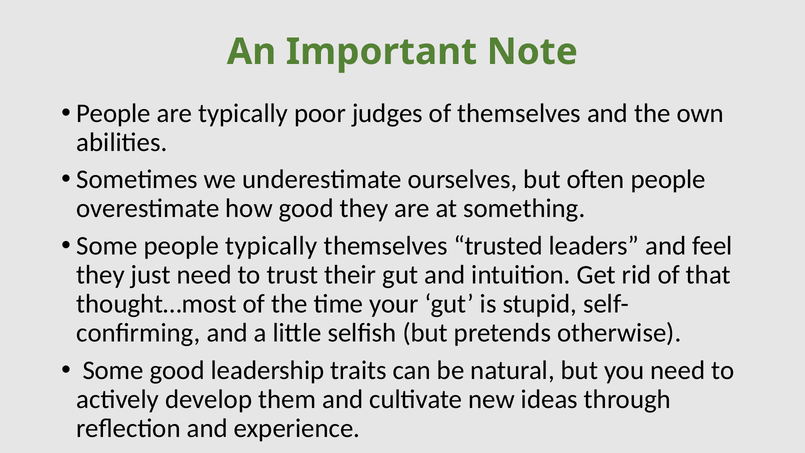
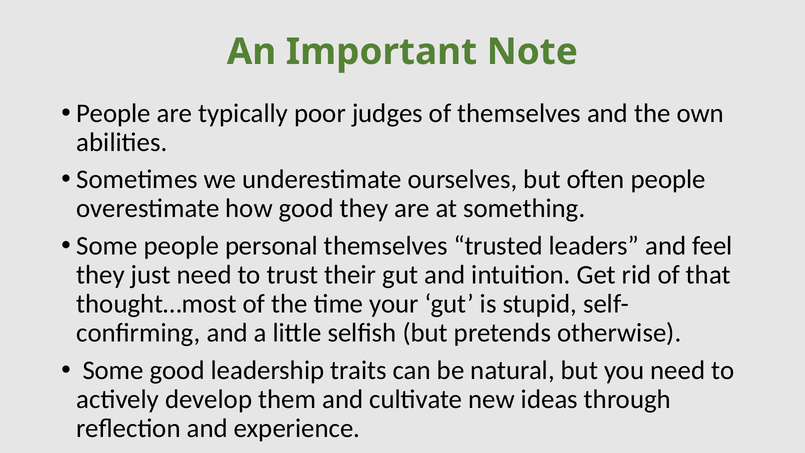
people typically: typically -> personal (272, 246)
